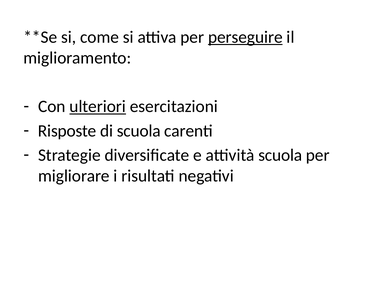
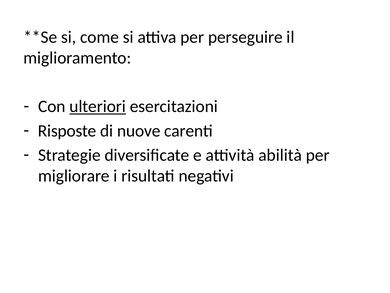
perseguire underline: present -> none (245, 37)
di scuola: scuola -> nuove (139, 131)
attività scuola: scuola -> abilità (280, 155)
